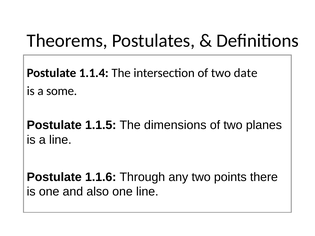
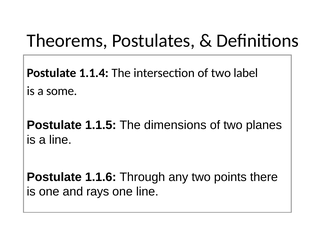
date: date -> label (246, 73)
also: also -> rays (98, 192)
